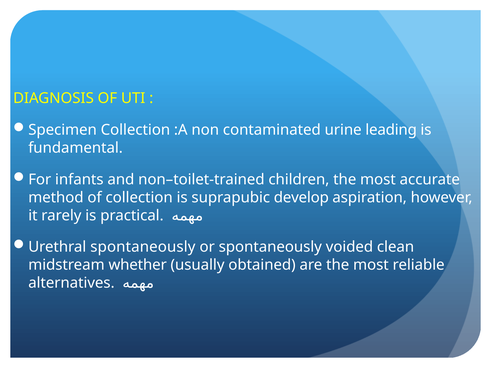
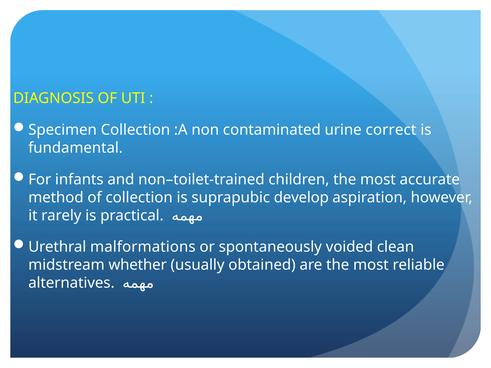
leading: leading -> correct (391, 130)
Urethral spontaneously: spontaneously -> malformations (143, 247)
